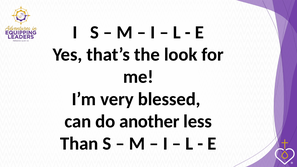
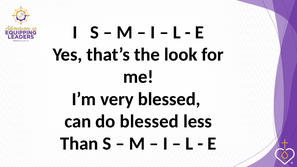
do another: another -> blessed (149, 121)
